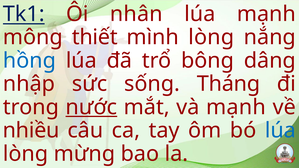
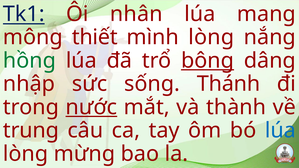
lúa mạnh: mạnh -> mang (266, 14)
hồng colour: blue -> green (29, 61)
bông underline: none -> present (208, 61)
Tháng: Tháng -> Thánh (229, 84)
và mạnh: mạnh -> thành (236, 107)
nhiều: nhiều -> trung (31, 131)
